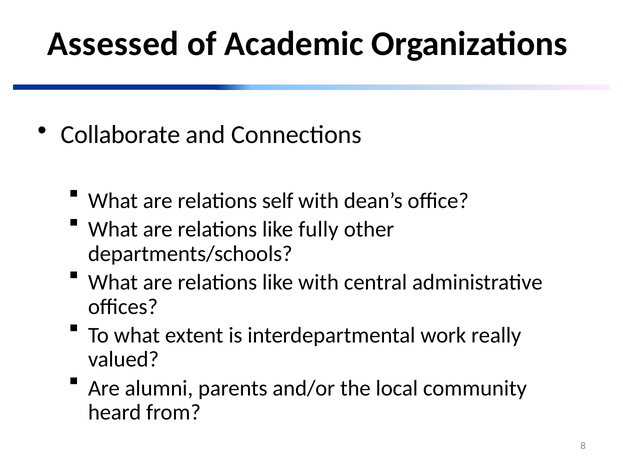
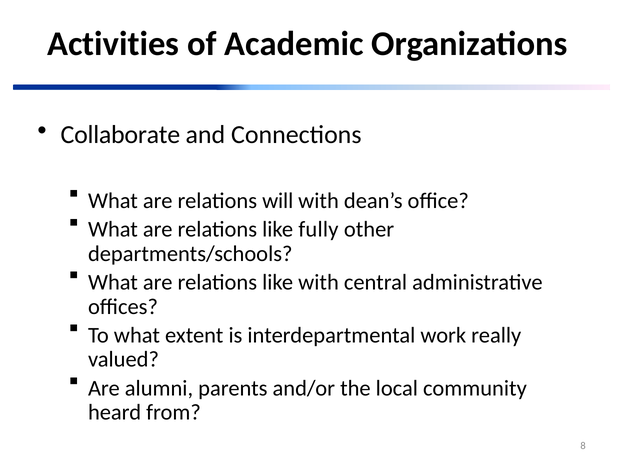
Assessed: Assessed -> Activities (113, 44)
self: self -> will (278, 201)
